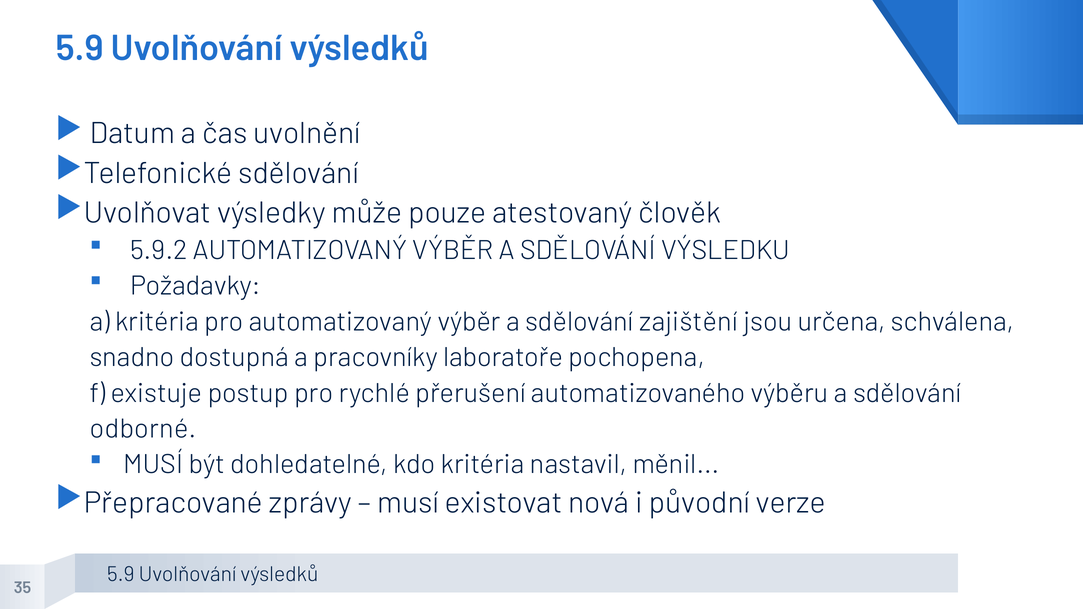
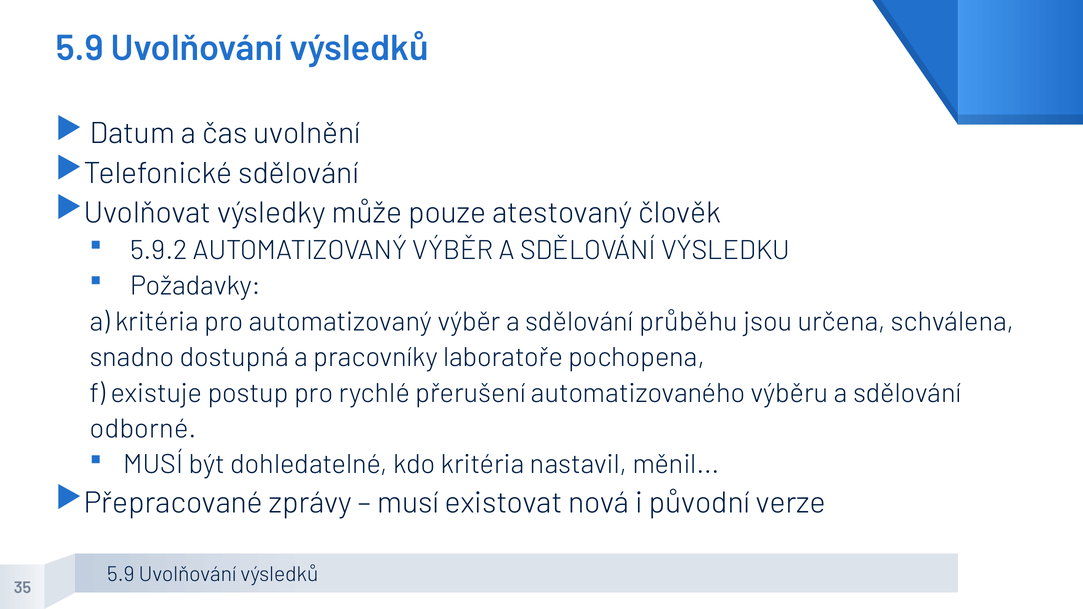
zajištění: zajištění -> průběhu (689, 322)
